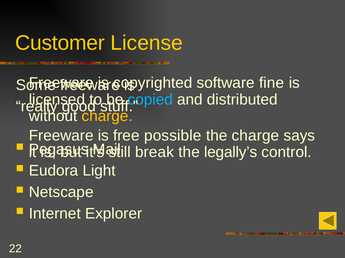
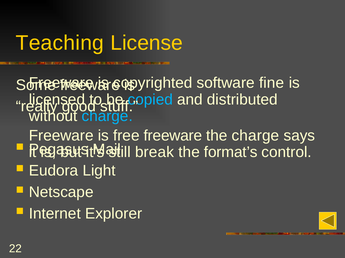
Customer: Customer -> Teaching (60, 43)
charge colour: yellow -> light blue (107, 116)
free possible: possible -> freeware (173, 136)
legally’s: legally’s -> format’s (231, 153)
